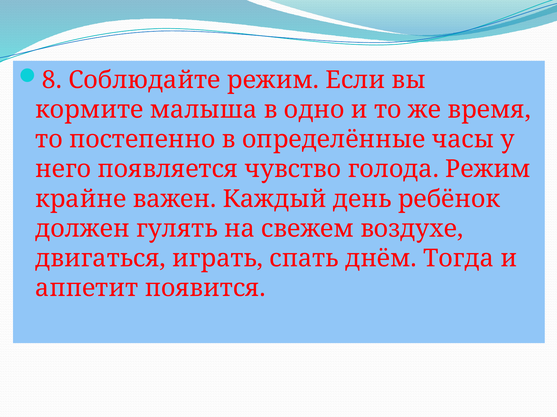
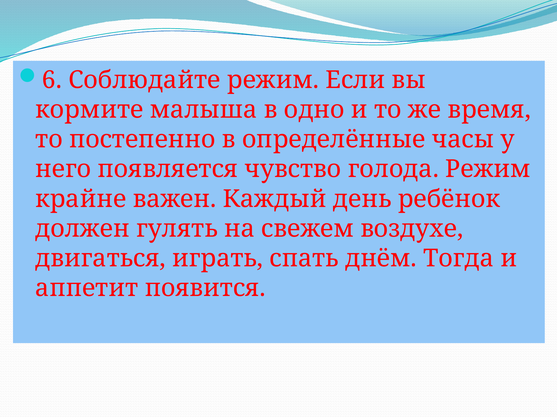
8: 8 -> 6 (52, 80)
